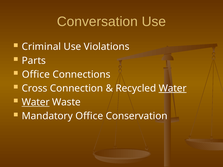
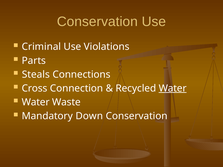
Conversation: Conversation -> Conservation (97, 22)
Office: Office -> Steals (36, 75)
Water underline: present -> none (36, 102)
Mandatory Office: Office -> Down (89, 116)
